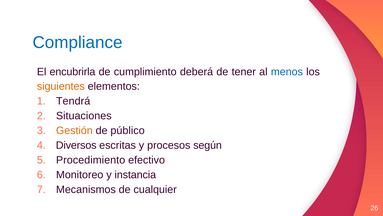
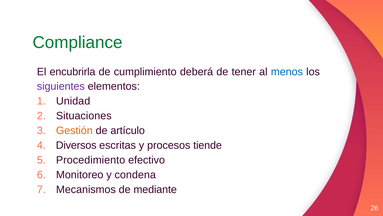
Compliance colour: blue -> green (78, 42)
siguientes colour: orange -> purple (61, 86)
Tendrá: Tendrá -> Unidad (73, 101)
público: público -> artículo (128, 130)
según: según -> tiende (208, 145)
instancia: instancia -> condena (135, 174)
cualquier: cualquier -> mediante (155, 189)
